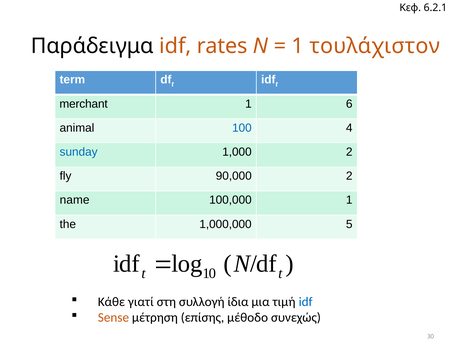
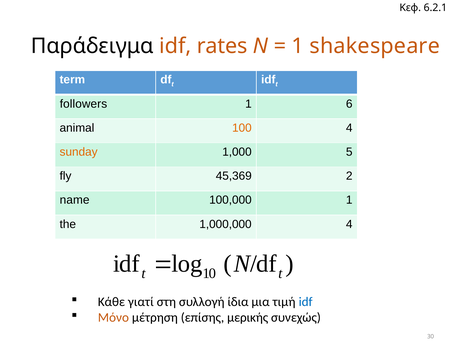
τουλάχιστον: τουλάχιστον -> shakespeare (375, 46)
merchant: merchant -> followers (83, 104)
100 colour: blue -> orange (242, 128)
sunday colour: blue -> orange (79, 152)
1,000 2: 2 -> 5 (349, 152)
90,000: 90,000 -> 45,369 (234, 176)
1,000,000 5: 5 -> 4 (349, 224)
Sense: Sense -> Μόνο (113, 318)
μέθοδο: μέθοδο -> μερικής (248, 318)
